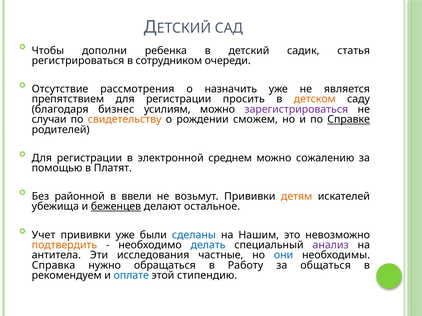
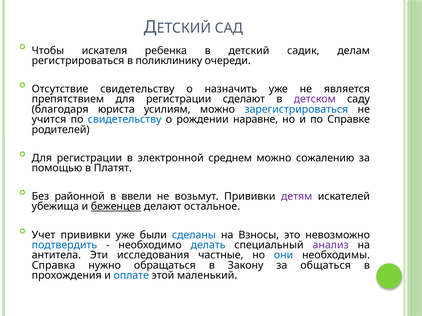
дополни: дополни -> искателя (105, 51)
статья: статья -> делам (354, 51)
сотрудником: сотрудником -> поликлинику (169, 61)
Отсутствие рассмотрения: рассмотрения -> свидетельству (137, 89)
просить: просить -> сделают (244, 99)
детском colour: orange -> purple (315, 99)
бизнес: бизнес -> юриста (116, 109)
зарегистрироваться colour: purple -> blue (296, 109)
случаи: случаи -> учится (49, 120)
свидетельству colour: orange -> blue (125, 120)
сможем: сможем -> наравне (256, 120)
Справке underline: present -> none (349, 120)
детям colour: orange -> purple (297, 197)
Нашим: Нашим -> Взносы (259, 235)
подтвердить colour: orange -> blue (64, 245)
Работу: Работу -> Закону (246, 266)
рекомендуем: рекомендуем -> прохождения (67, 276)
стипендию: стипендию -> маленький (207, 276)
